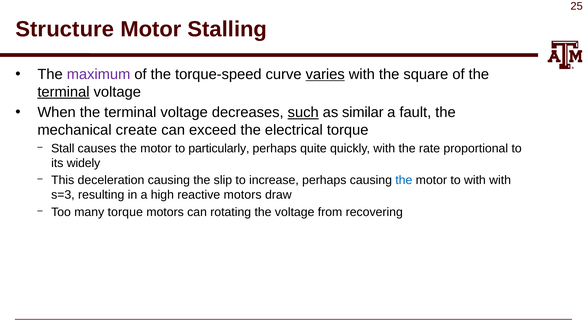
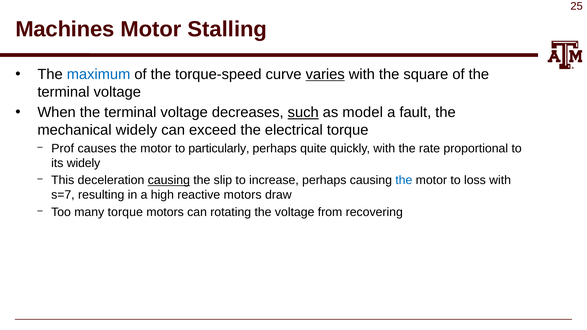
Structure: Structure -> Machines (65, 29)
maximum colour: purple -> blue (99, 74)
terminal underline: present -> none (63, 92)
similar: similar -> model (363, 113)
mechanical create: create -> widely (136, 130)
Stall: Stall -> Prof (63, 149)
causing underline: none -> present (169, 180)
to with: with -> loss (475, 180)
s=3: s=3 -> s=7 (63, 195)
